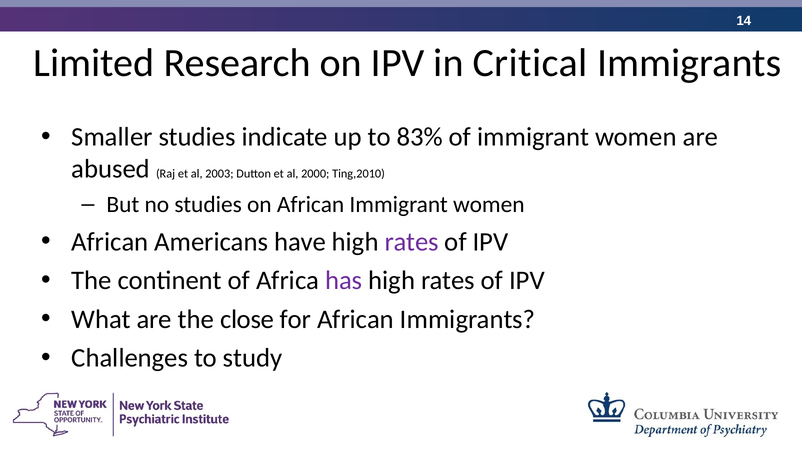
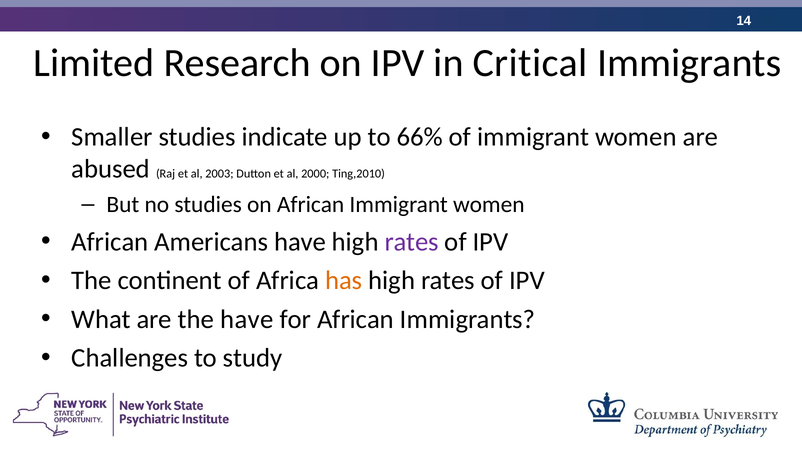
83%: 83% -> 66% (420, 137)
has colour: purple -> orange (344, 281)
the close: close -> have (247, 319)
